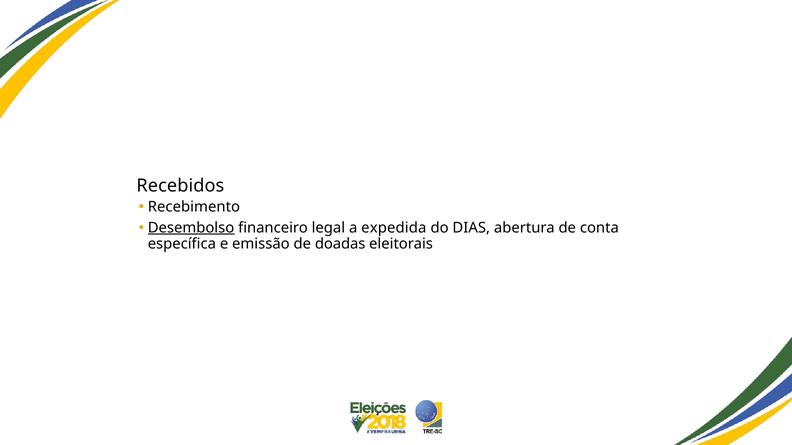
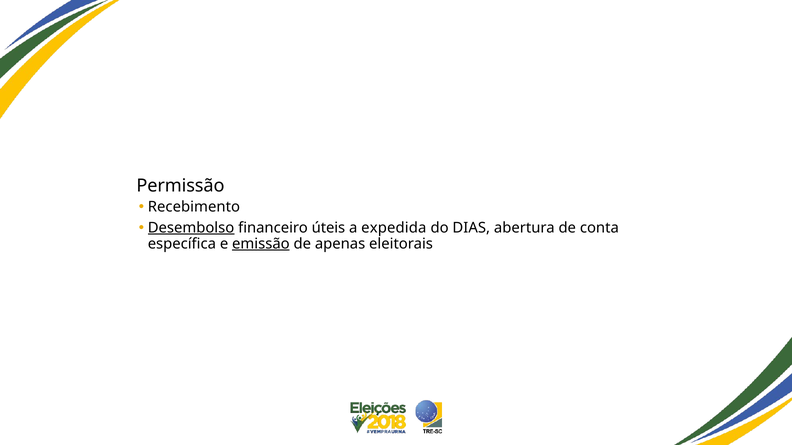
Recebidos: Recebidos -> Permissão (180, 186)
legal: legal -> úteis (328, 228)
emissão underline: none -> present (261, 244)
doadas: doadas -> apenas (340, 244)
